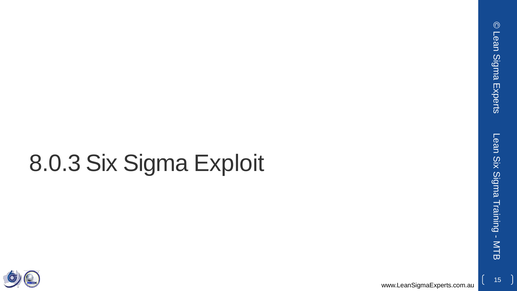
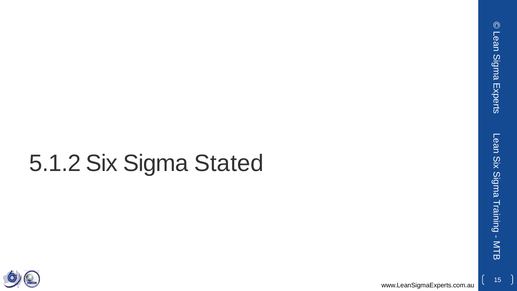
8.0.3: 8.0.3 -> 5.1.2 (55, 163)
Exploit: Exploit -> Stated (229, 163)
